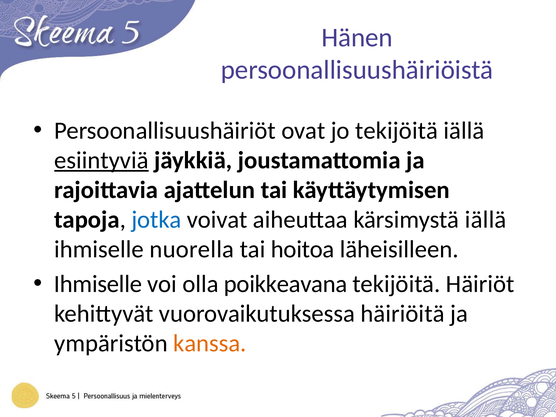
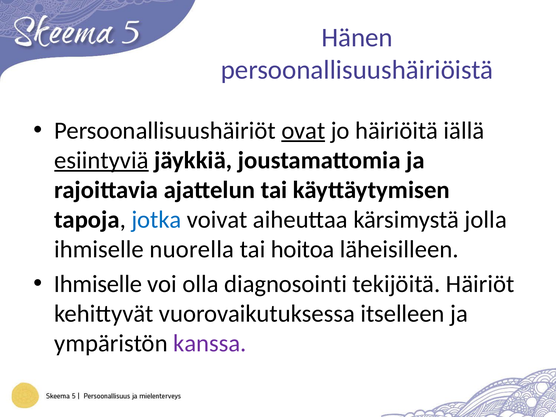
ovat underline: none -> present (303, 131)
jo tekijöitä: tekijöitä -> häiriöitä (397, 131)
kärsimystä iällä: iällä -> jolla (486, 220)
poikkeavana: poikkeavana -> diagnosointi (286, 284)
häiriöitä: häiriöitä -> itselleen (403, 314)
kanssa colour: orange -> purple (210, 343)
